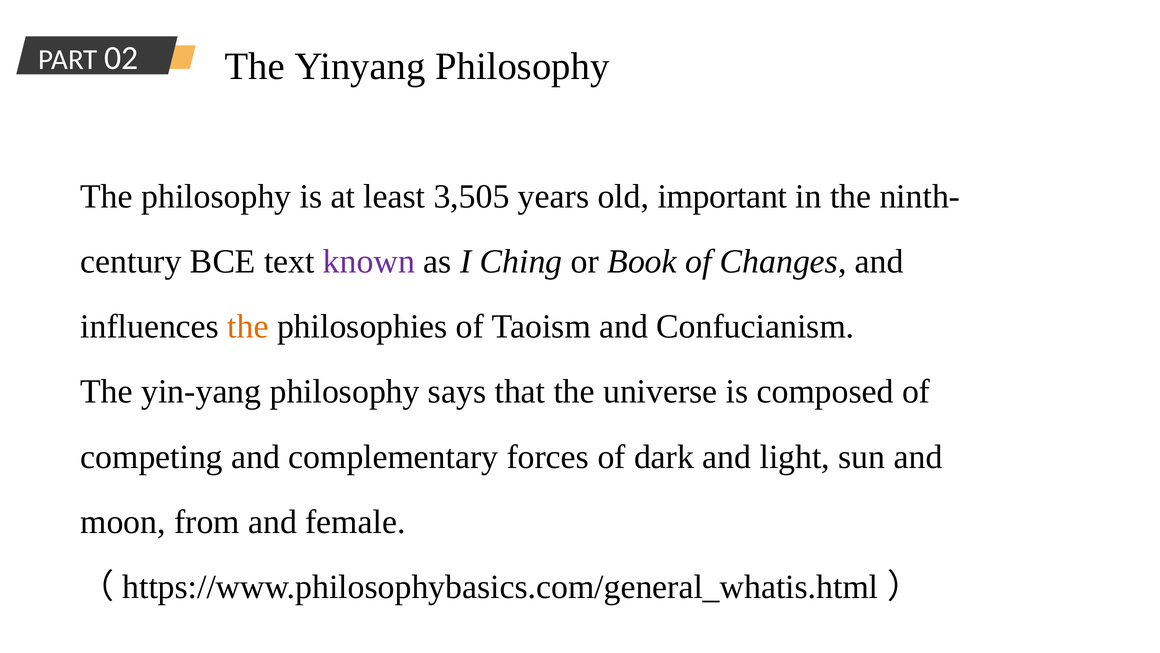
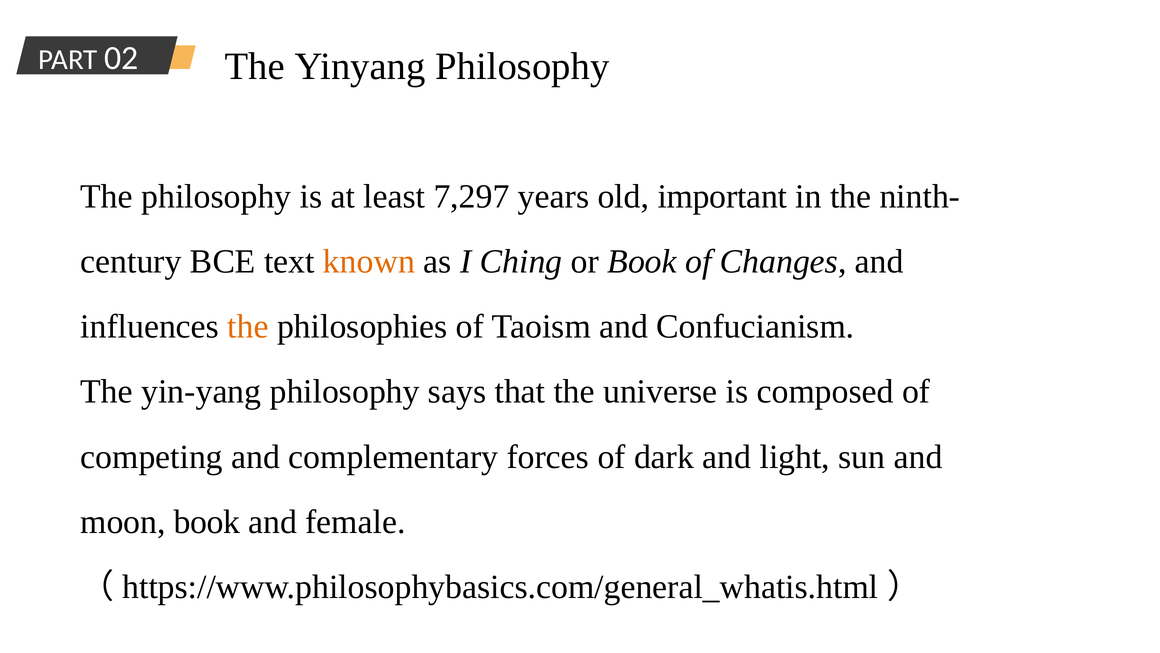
3,505: 3,505 -> 7,297 (472, 197)
known colour: purple -> orange (369, 262)
moon from: from -> book (207, 521)
